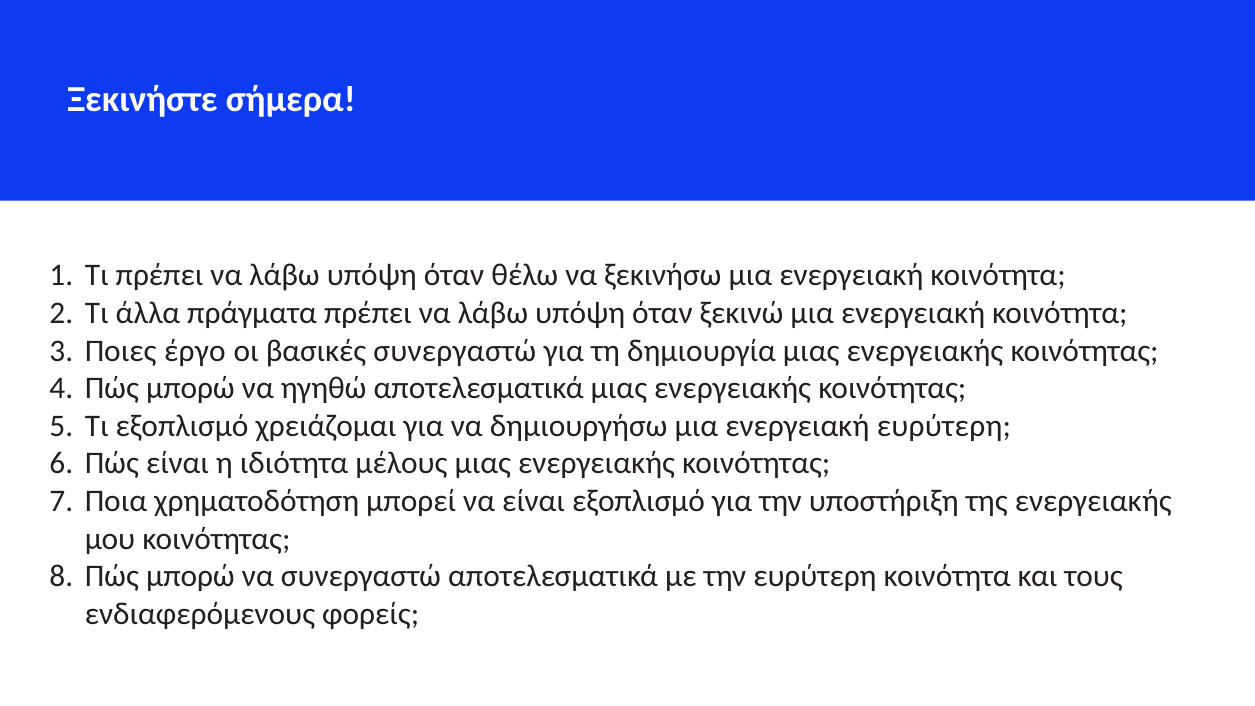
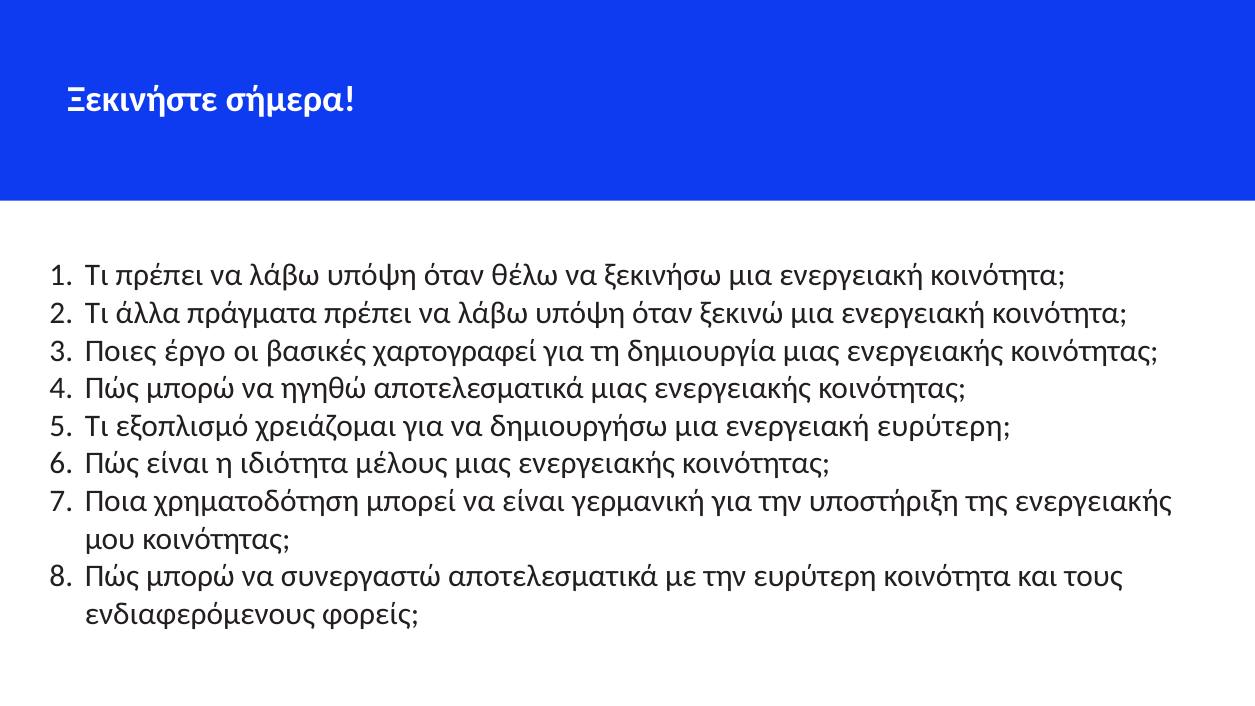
βασικές συνεργαστώ: συνεργαστώ -> χαρτογραφεί (455, 351)
είναι εξοπλισμό: εξοπλισμό -> γερμανική (638, 501)
